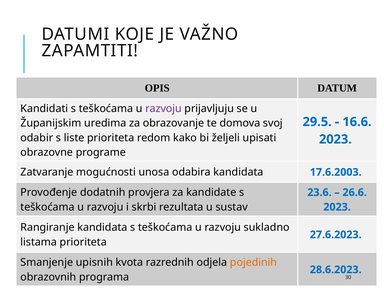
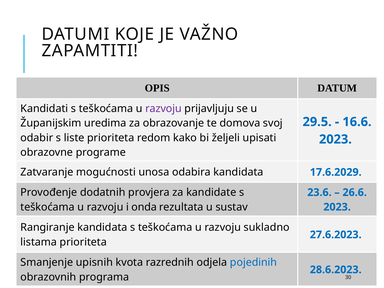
17.6.2003: 17.6.2003 -> 17.6.2029 (336, 172)
skrbi: skrbi -> onda (144, 207)
pojedinih colour: orange -> blue (254, 262)
